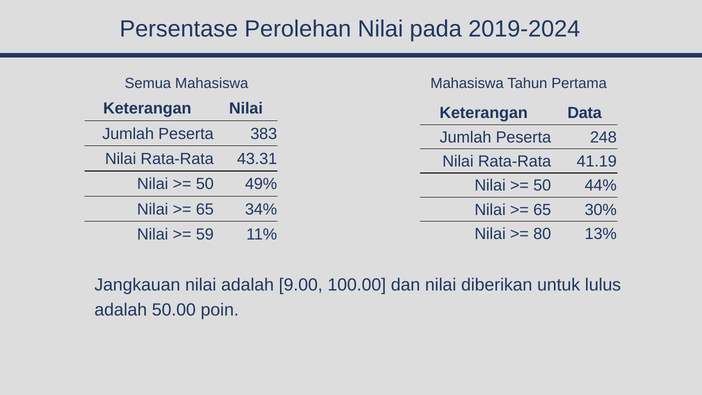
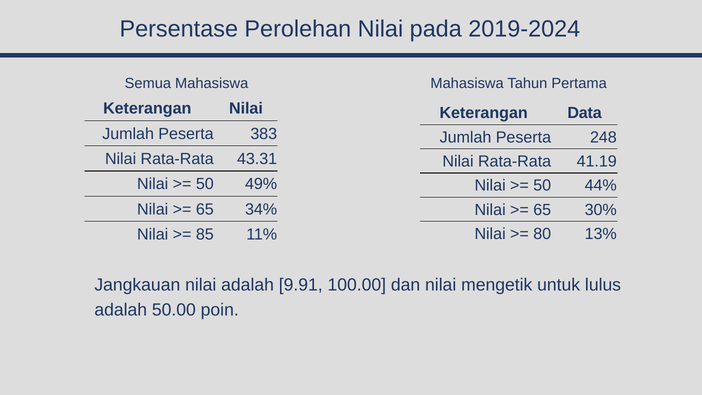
59: 59 -> 85 (205, 234)
9.00: 9.00 -> 9.91 (301, 285)
diberikan: diberikan -> mengetik (497, 285)
